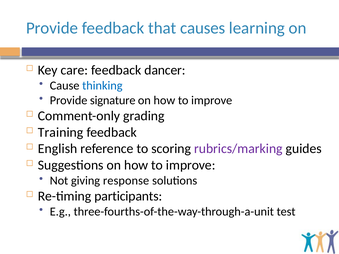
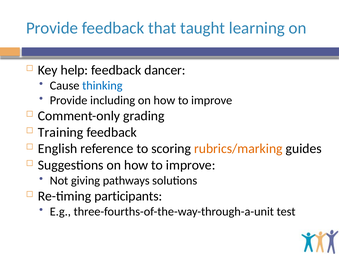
causes: causes -> taught (203, 28)
care: care -> help (74, 70)
signature: signature -> including (113, 100)
rubrics/marking colour: purple -> orange (238, 149)
response: response -> pathways (126, 181)
